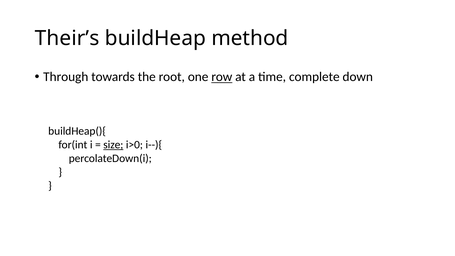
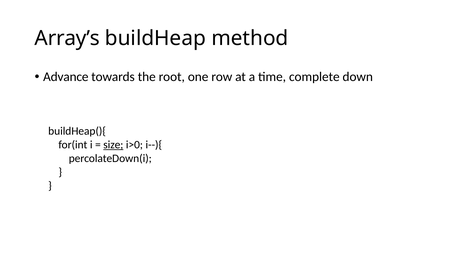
Their’s: Their’s -> Array’s (67, 38)
Through: Through -> Advance (66, 77)
row underline: present -> none (222, 77)
